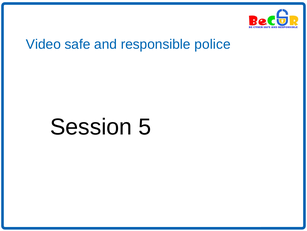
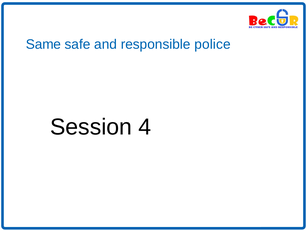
Video: Video -> Same (43, 44)
5: 5 -> 4 (145, 127)
